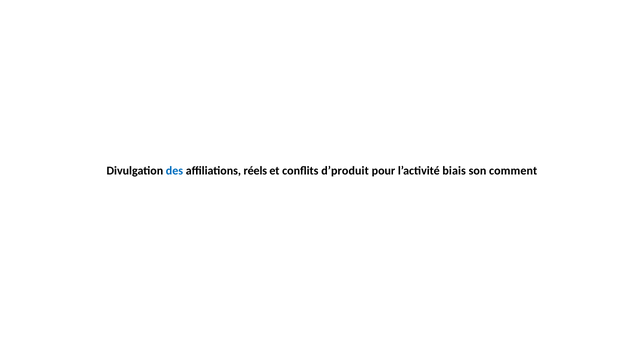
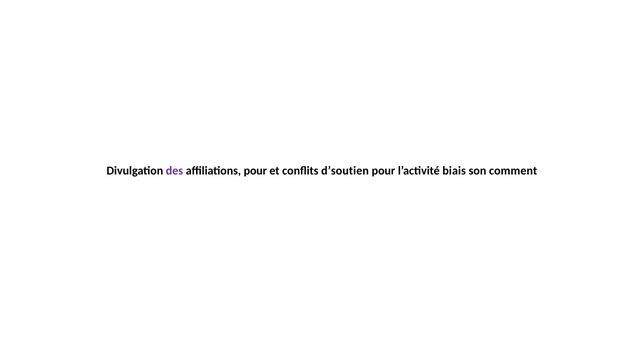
des colour: blue -> purple (174, 171)
affiliations réels: réels -> pour (255, 171)
d’produit: d’produit -> d’soutien (345, 171)
